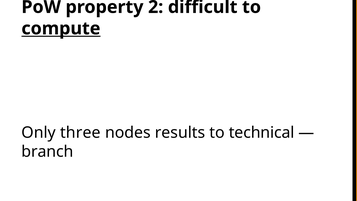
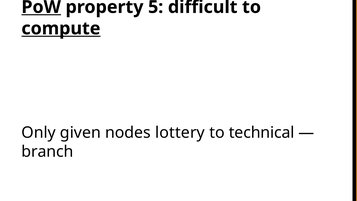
PoW underline: none -> present (41, 7)
2: 2 -> 5 (156, 7)
three: three -> given (80, 132)
results: results -> lottery (180, 132)
